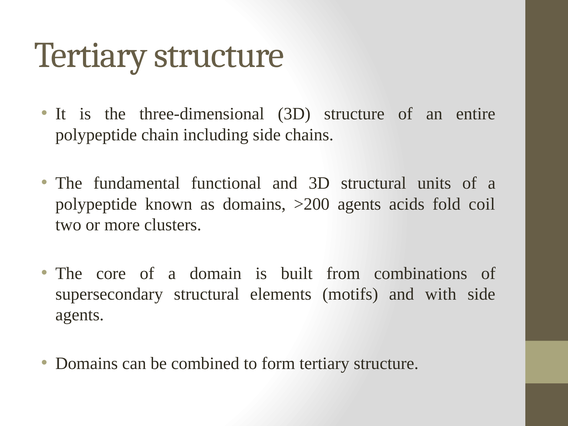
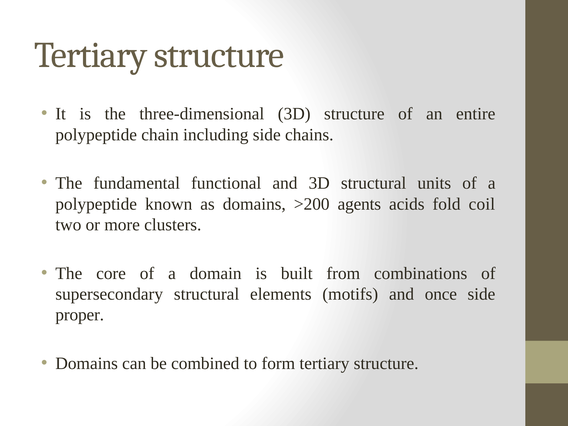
with: with -> once (441, 294)
agents: agents -> proper (80, 315)
